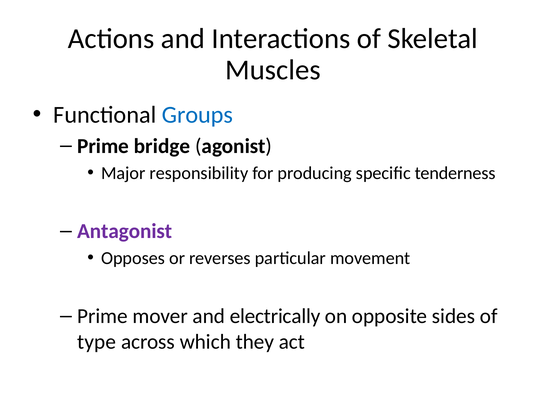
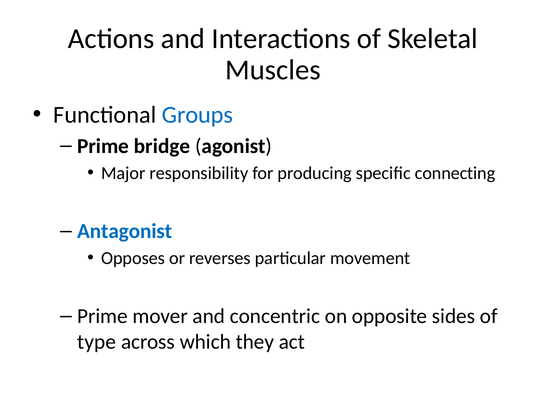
tenderness: tenderness -> connecting (455, 173)
Antagonist colour: purple -> blue (125, 231)
electrically: electrically -> concentric (275, 316)
